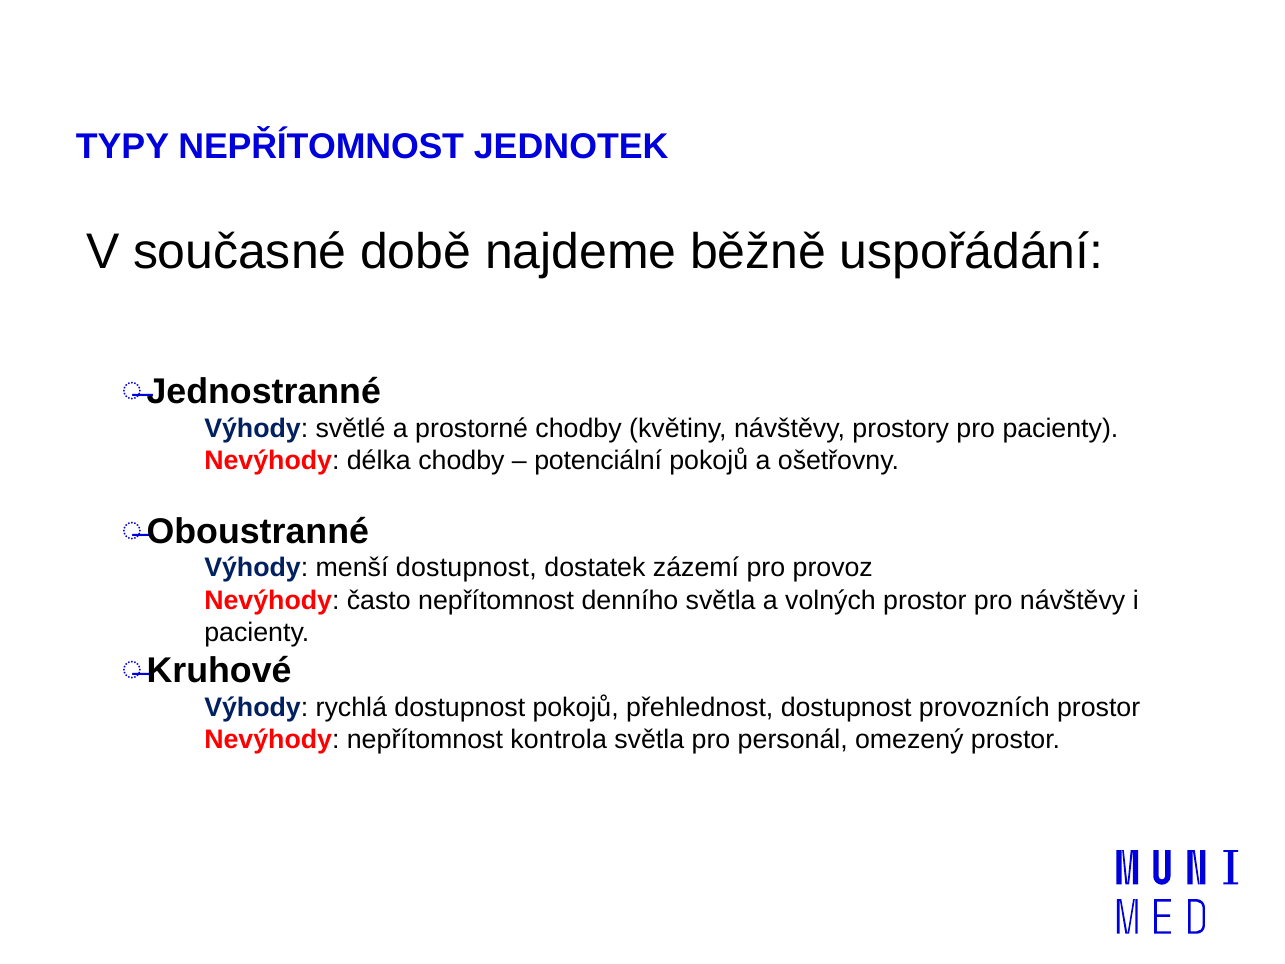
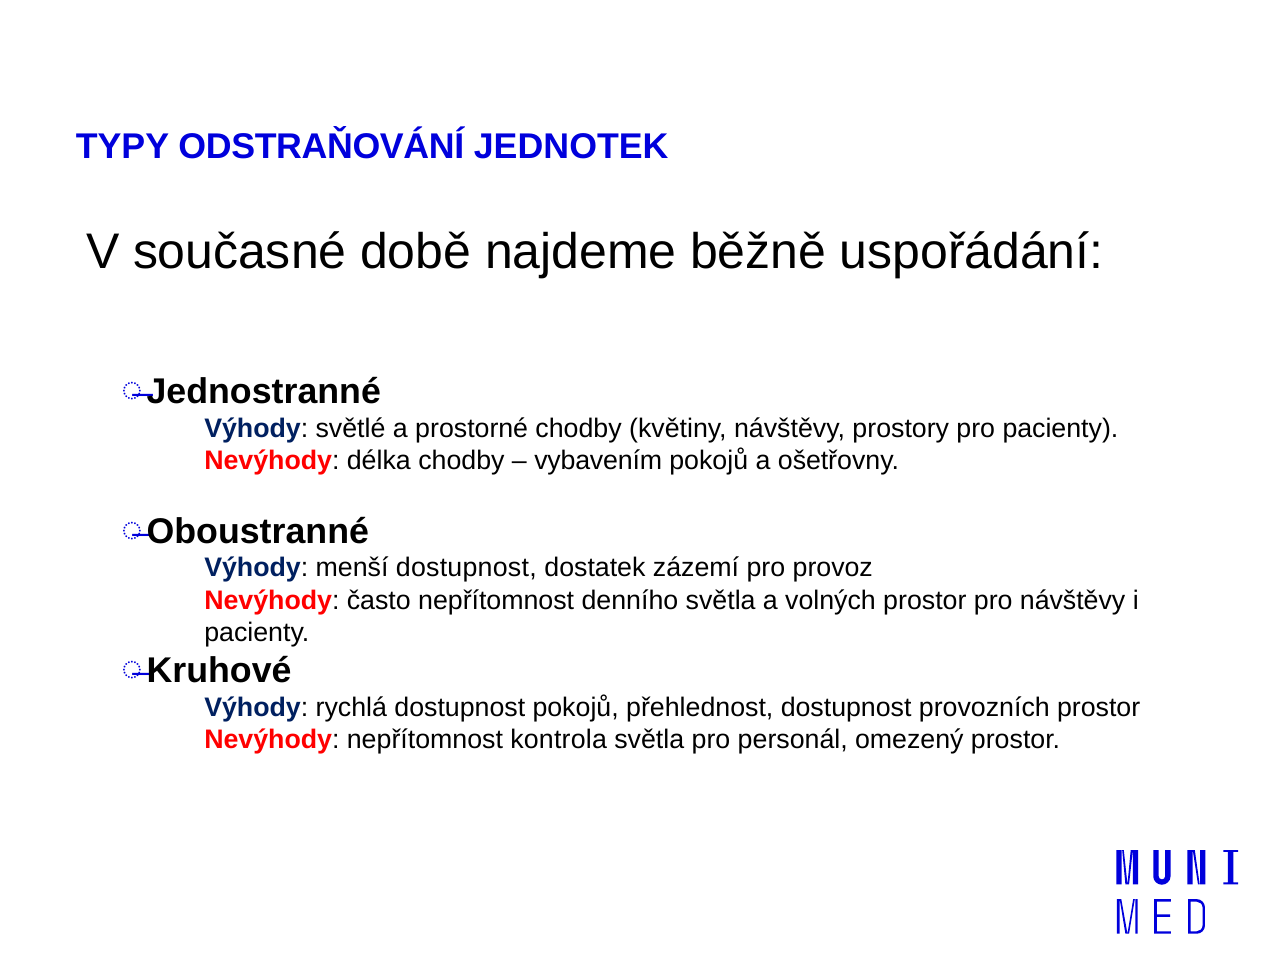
TYPY NEPŘÍTOMNOST: NEPŘÍTOMNOST -> ODSTRAŇOVÁNÍ (321, 147)
potenciální: potenciální -> vybavením (598, 461)
